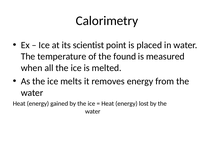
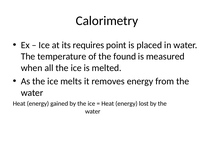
scientist: scientist -> requires (88, 45)
